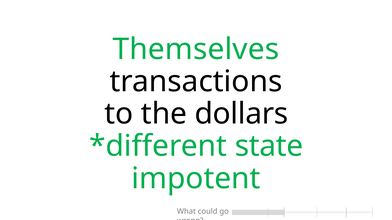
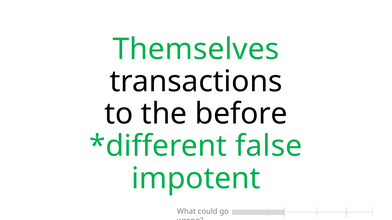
dollars: dollars -> before (241, 114)
state: state -> false (269, 146)
